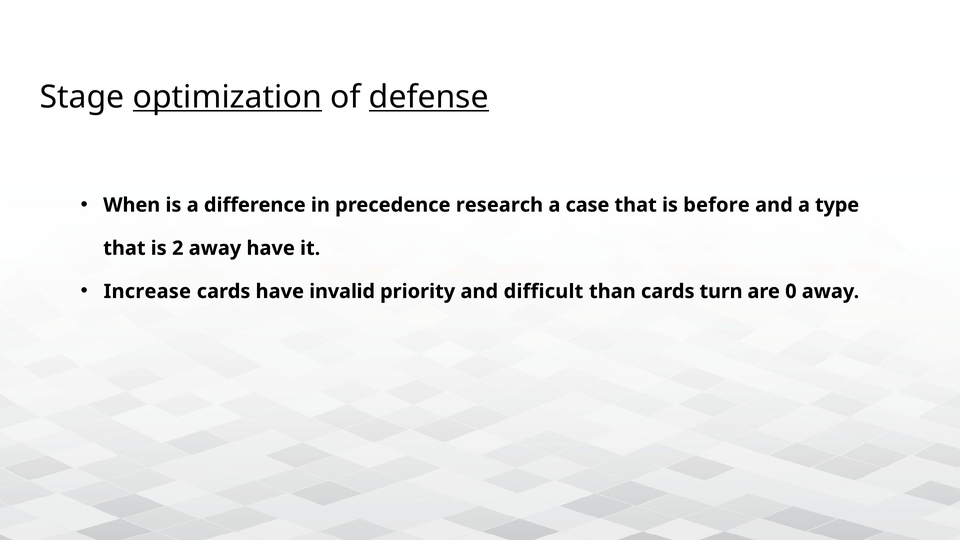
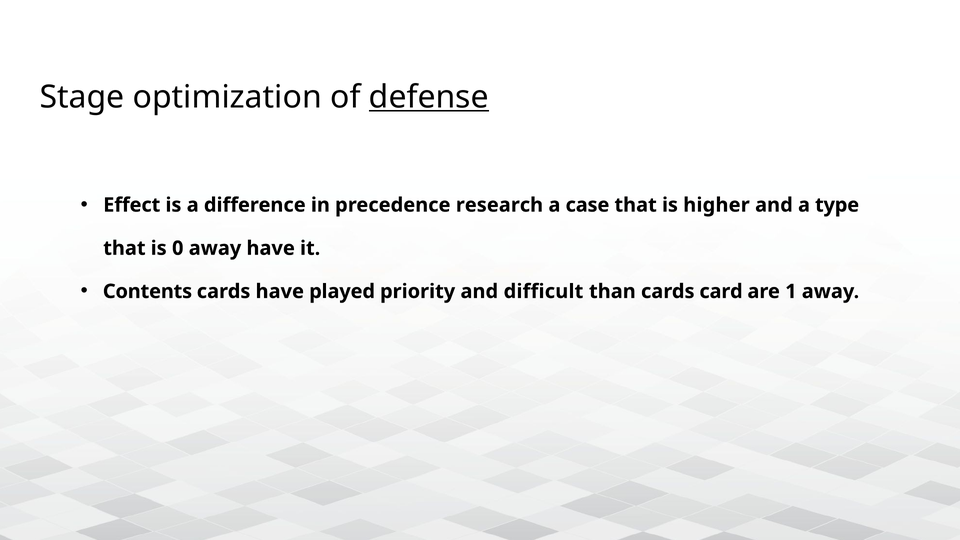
optimization underline: present -> none (227, 97)
When: When -> Effect (132, 205)
before: before -> higher (716, 205)
2: 2 -> 0 (178, 248)
Increase: Increase -> Contents (147, 291)
invalid: invalid -> played (342, 291)
turn: turn -> card (721, 291)
0: 0 -> 1 (791, 291)
